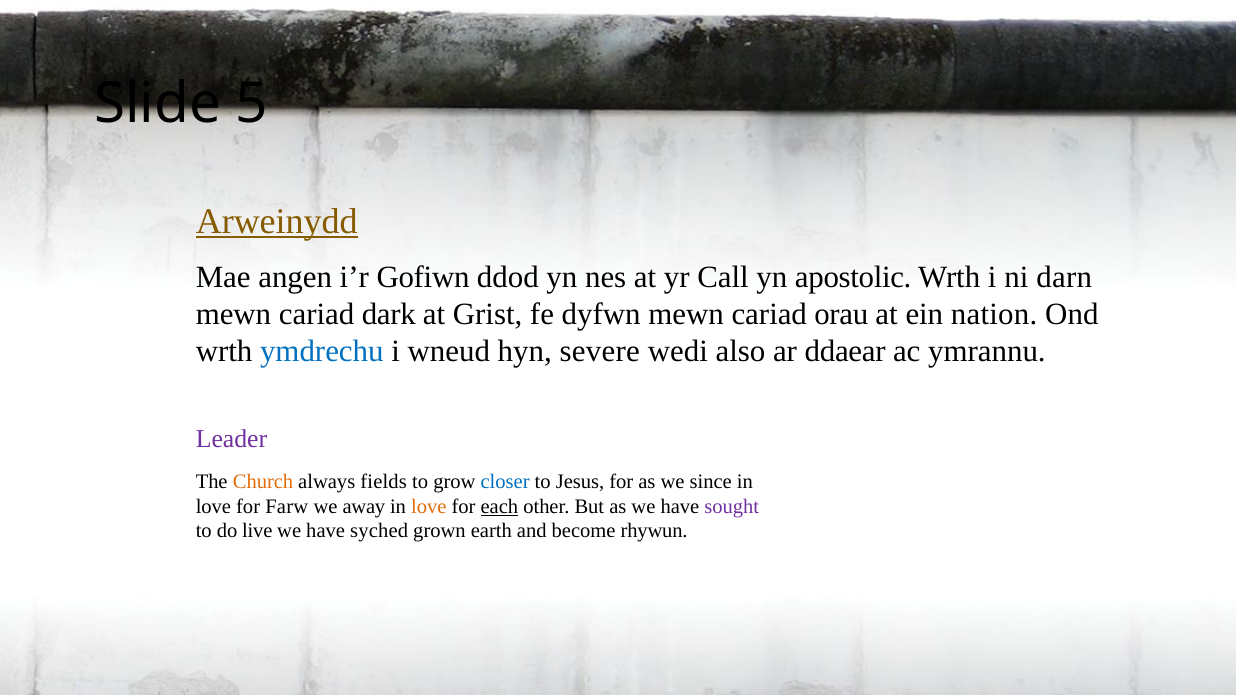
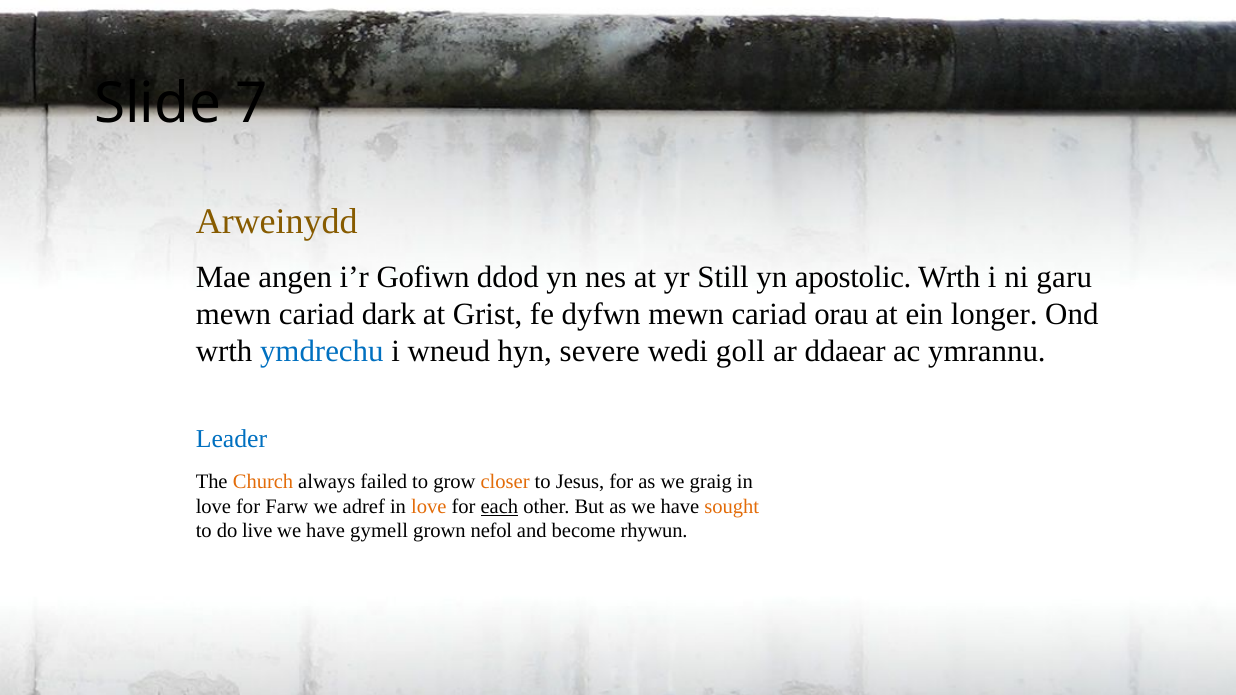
5: 5 -> 7 (252, 104)
Arweinydd underline: present -> none (277, 222)
Call: Call -> Still (723, 277)
darn: darn -> garu (1064, 277)
nation: nation -> longer (994, 314)
also: also -> goll (740, 351)
Leader colour: purple -> blue (232, 439)
fields: fields -> failed (384, 482)
closer colour: blue -> orange (505, 482)
since: since -> graig (711, 482)
away: away -> adref (364, 507)
sought colour: purple -> orange (732, 507)
syched: syched -> gymell (379, 531)
earth: earth -> nefol (491, 531)
